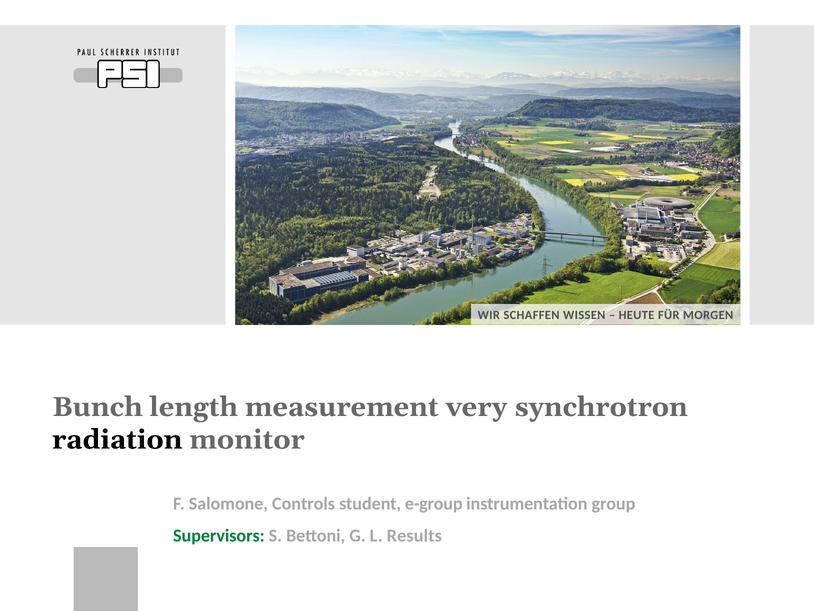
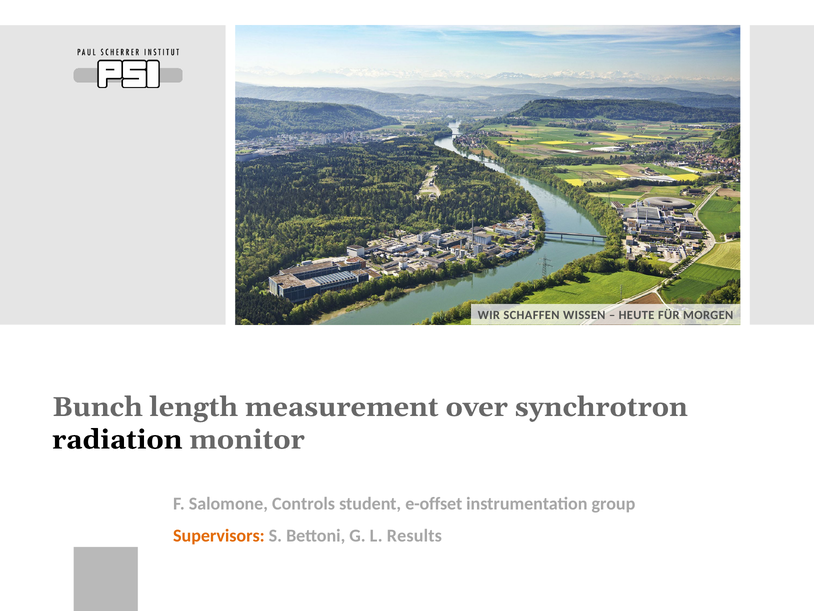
very: very -> over (477, 407)
e-group: e-group -> e-offset (434, 503)
Supervisors colour: green -> orange (219, 535)
